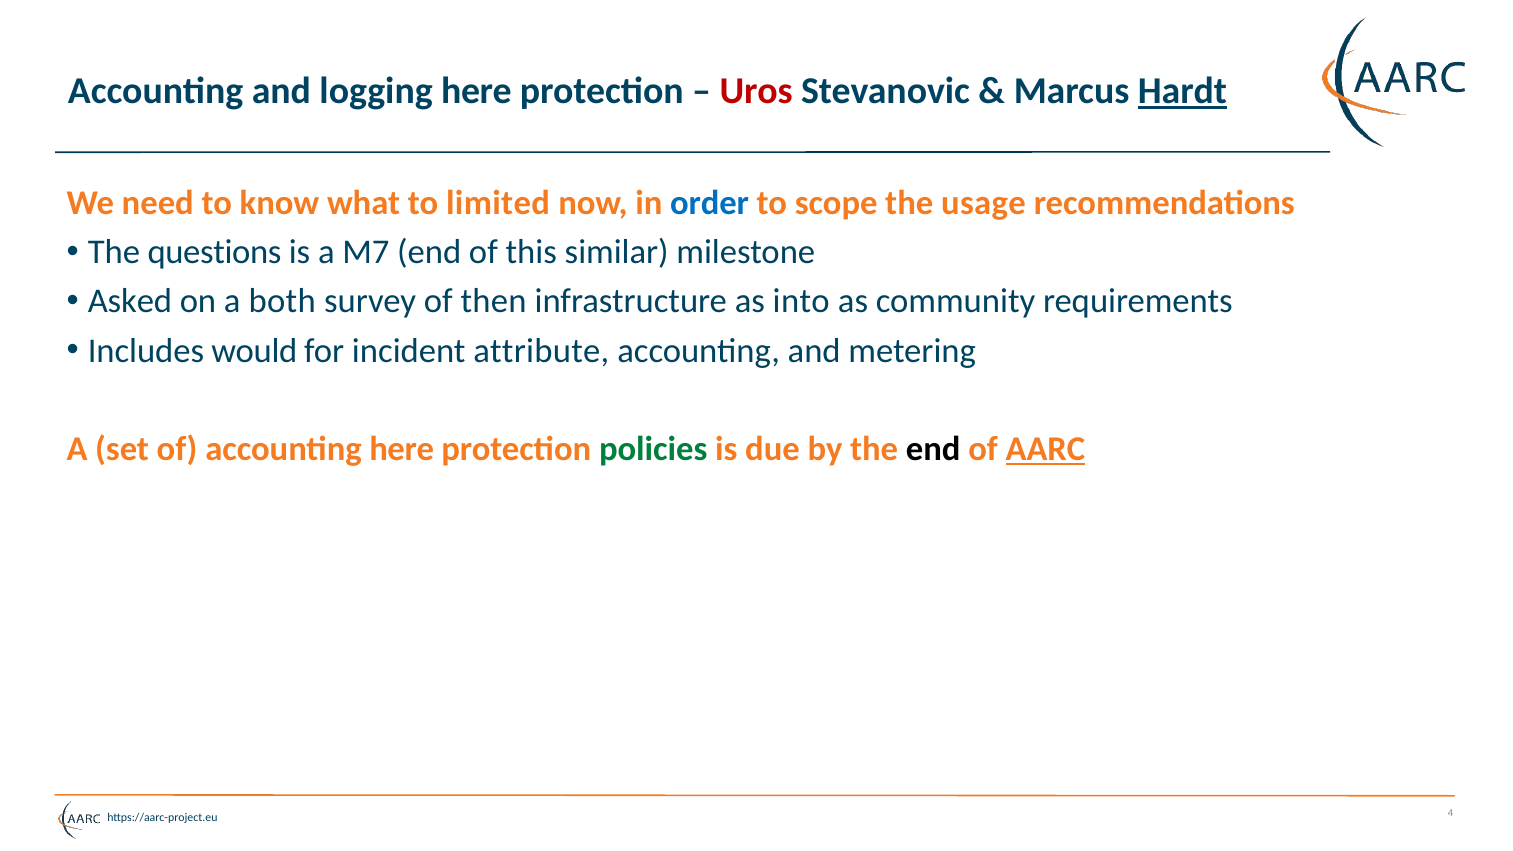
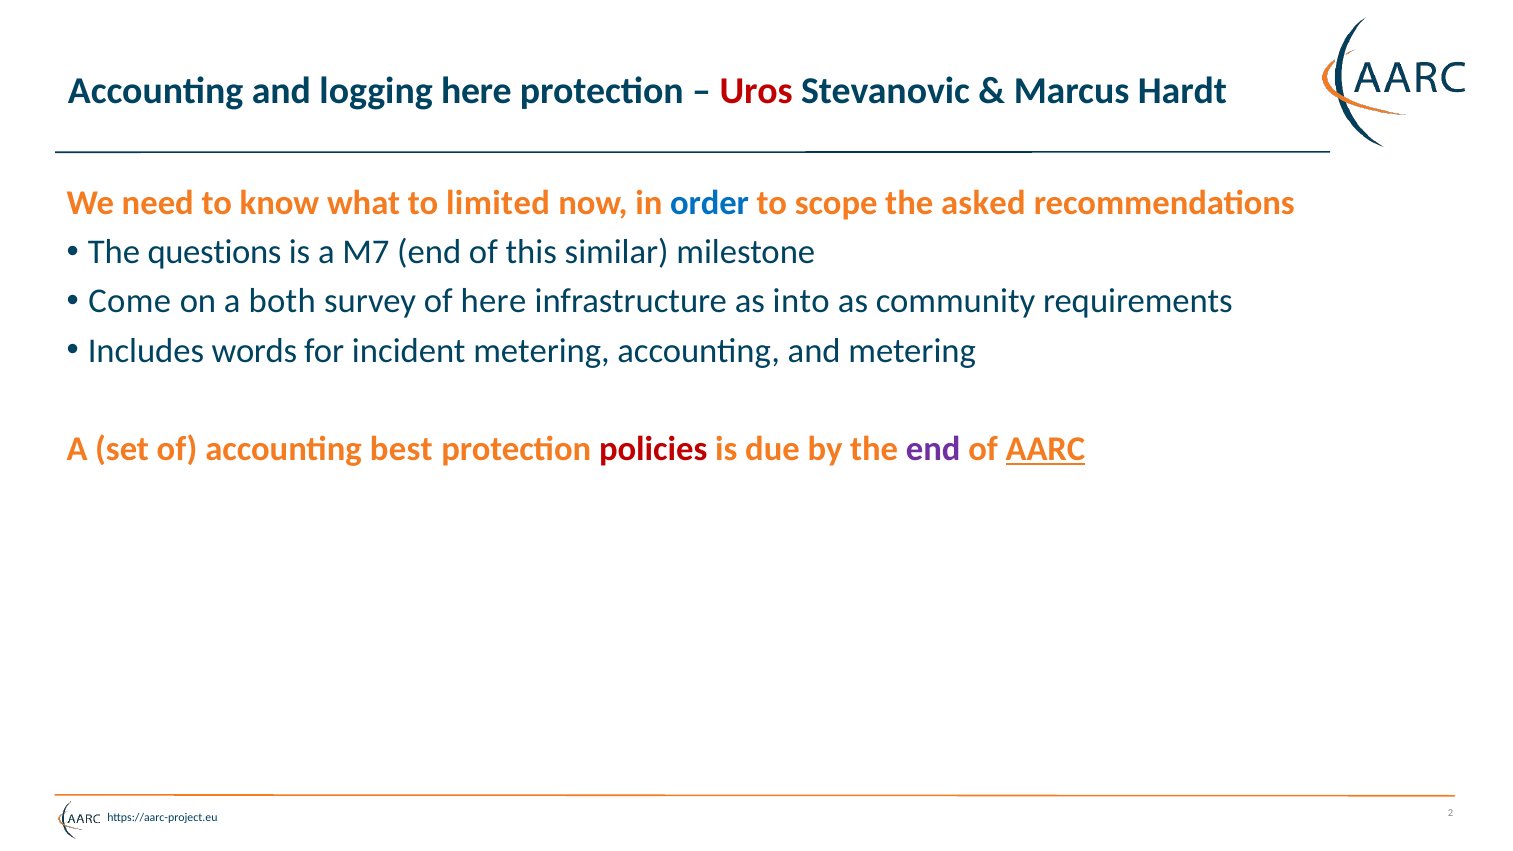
Hardt underline: present -> none (1182, 91)
usage: usage -> asked (983, 203)
Asked: Asked -> Come (130, 301)
of then: then -> here (493, 301)
would: would -> words (254, 351)
incident attribute: attribute -> metering (541, 351)
accounting here: here -> best (401, 449)
policies colour: green -> red (653, 449)
end colour: black -> purple (933, 449)
4: 4 -> 2 (1451, 813)
